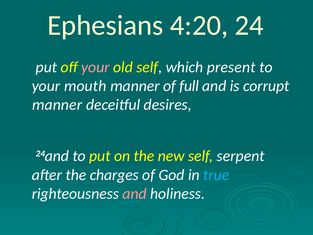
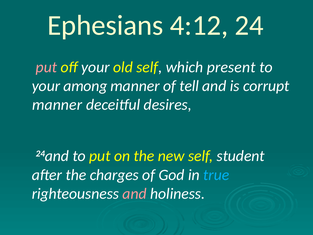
4:20: 4:20 -> 4:12 (199, 25)
put colour: white -> pink (46, 67)
your colour: pink -> white (95, 67)
mouth: mouth -> among (85, 86)
full: full -> tell (189, 86)
serpent: serpent -> student (241, 156)
